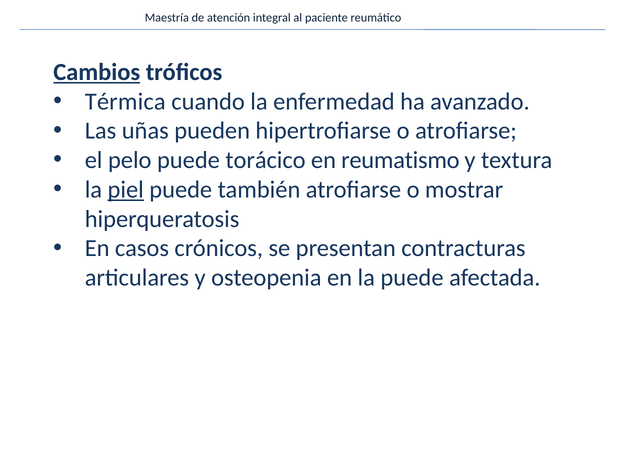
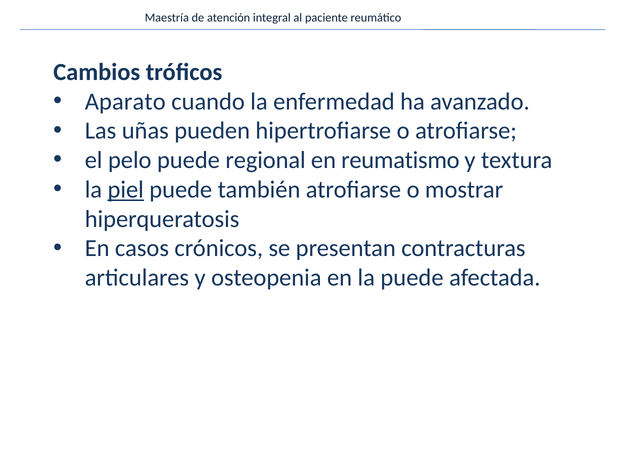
Cambios underline: present -> none (97, 72)
Térmica: Térmica -> Aparato (125, 102)
torácico: torácico -> regional (266, 160)
